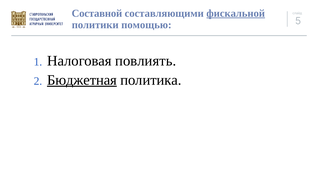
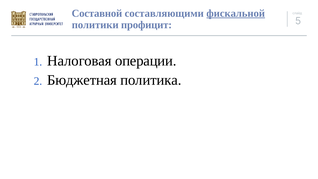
помощью: помощью -> профицит (146, 25)
повлиять: повлиять -> операции (146, 61)
Бюджетная underline: present -> none (82, 80)
